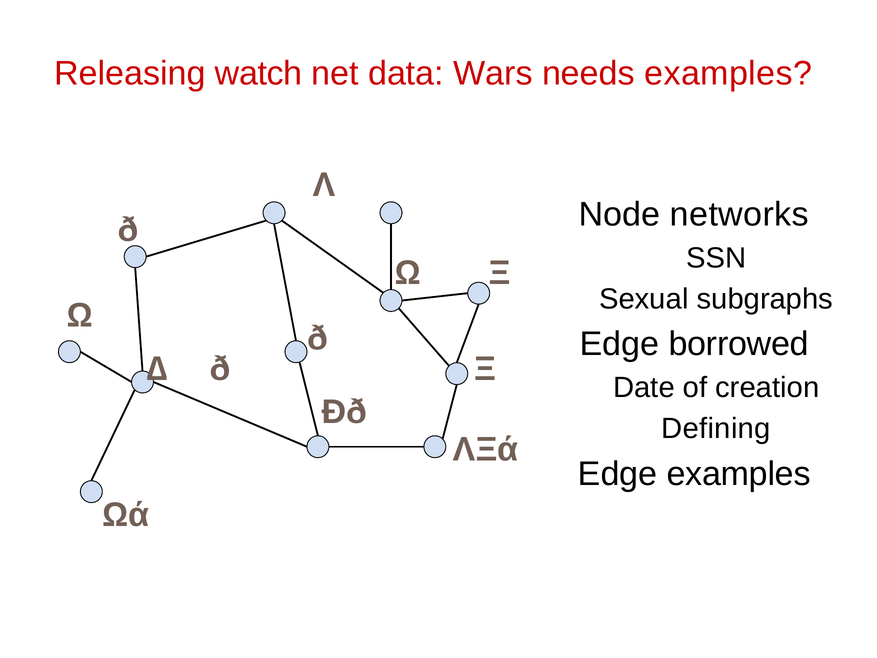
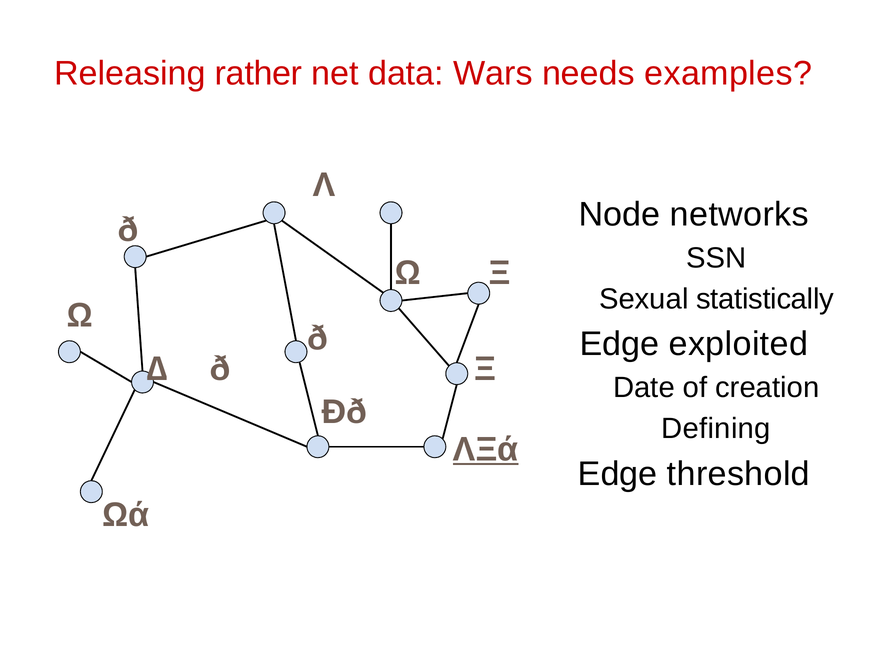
watch: watch -> rather (259, 73)
subgraphs: subgraphs -> statistically (765, 299)
borrowed: borrowed -> exploited (738, 344)
ΛΞά underline: none -> present (486, 449)
Edge examples: examples -> threshold (738, 474)
